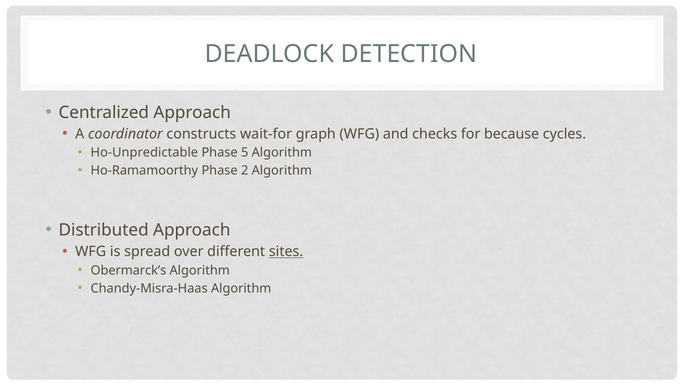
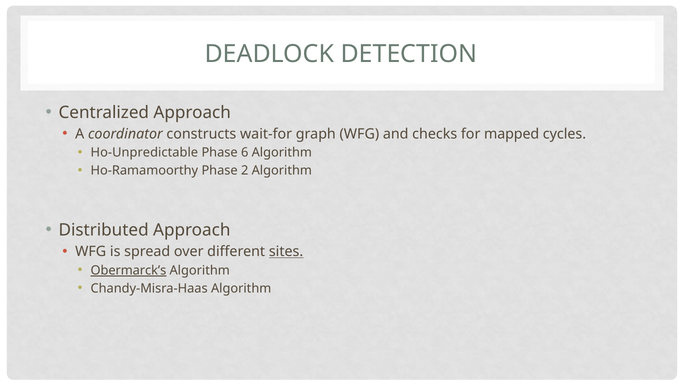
because: because -> mapped (512, 134)
5: 5 -> 6 (245, 153)
Obermarck’s underline: none -> present (128, 270)
